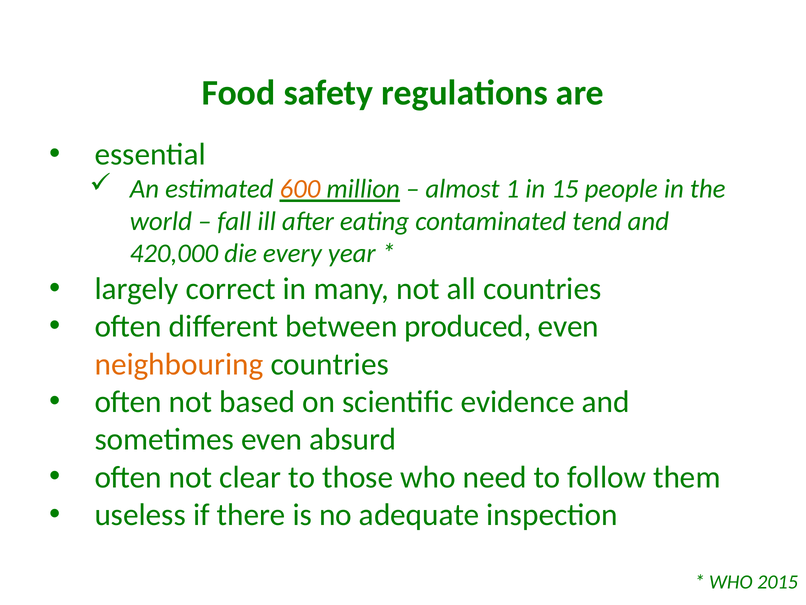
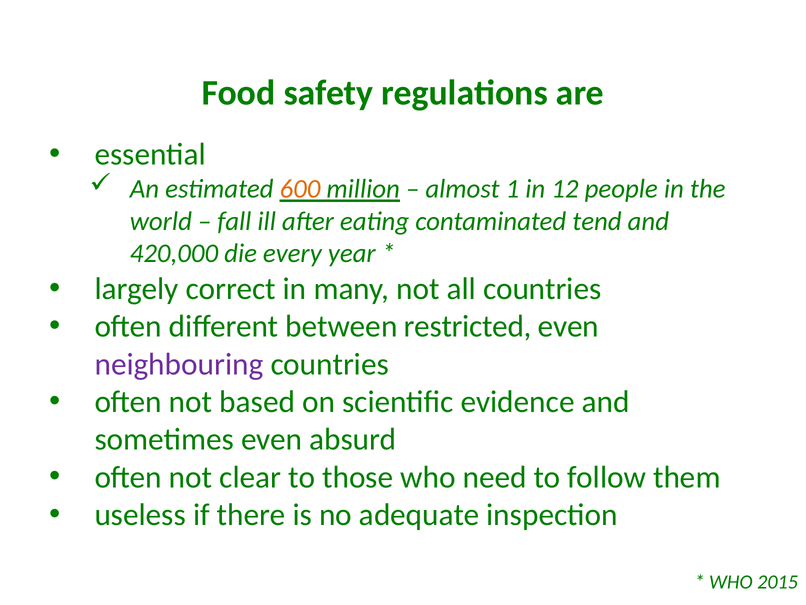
15: 15 -> 12 (565, 189)
produced: produced -> restricted (468, 326)
neighbouring colour: orange -> purple (179, 364)
